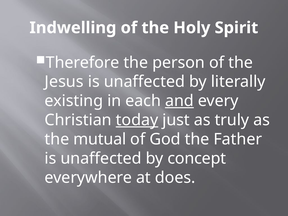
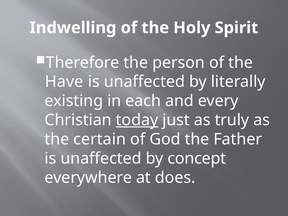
Jesus: Jesus -> Have (64, 82)
and underline: present -> none (179, 101)
mutual: mutual -> certain (100, 139)
